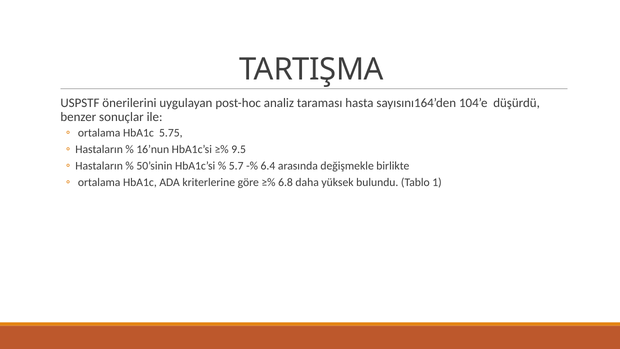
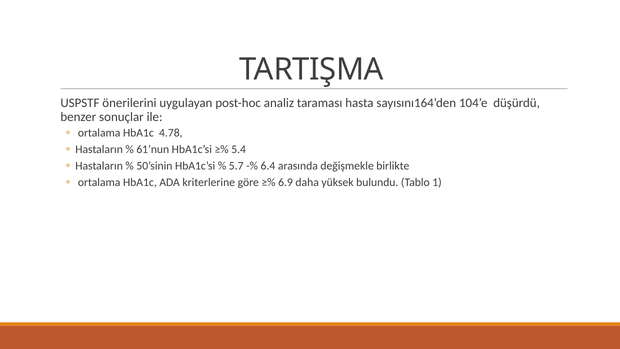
5.75: 5.75 -> 4.78 (171, 133)
16’nun: 16’nun -> 61’nun (153, 149)
9.5: 9.5 -> 5.4 (239, 149)
6.8: 6.8 -> 6.9 (285, 182)
